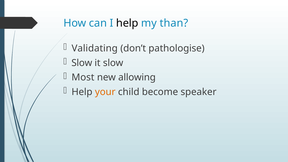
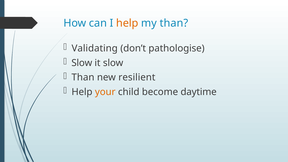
help colour: black -> orange (127, 23)
Most: Most -> Than (83, 77)
allowing: allowing -> resilient (137, 77)
speaker: speaker -> daytime (199, 92)
